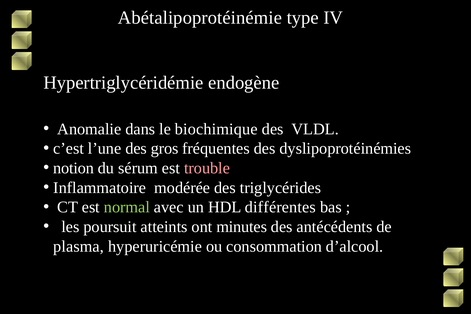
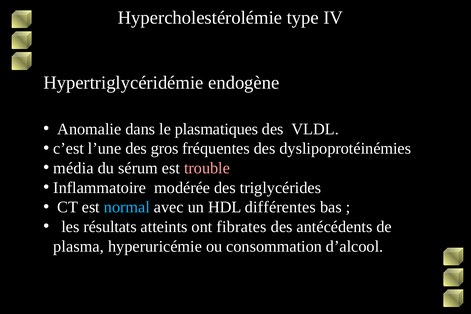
Abétalipoprotéinémie: Abétalipoprotéinémie -> Hypercholestérolémie (200, 18)
biochimique: biochimique -> plasmatiques (217, 129)
notion: notion -> média (73, 168)
normal colour: light green -> light blue (127, 207)
poursuit: poursuit -> résultats (110, 227)
minutes: minutes -> fibrates (242, 227)
